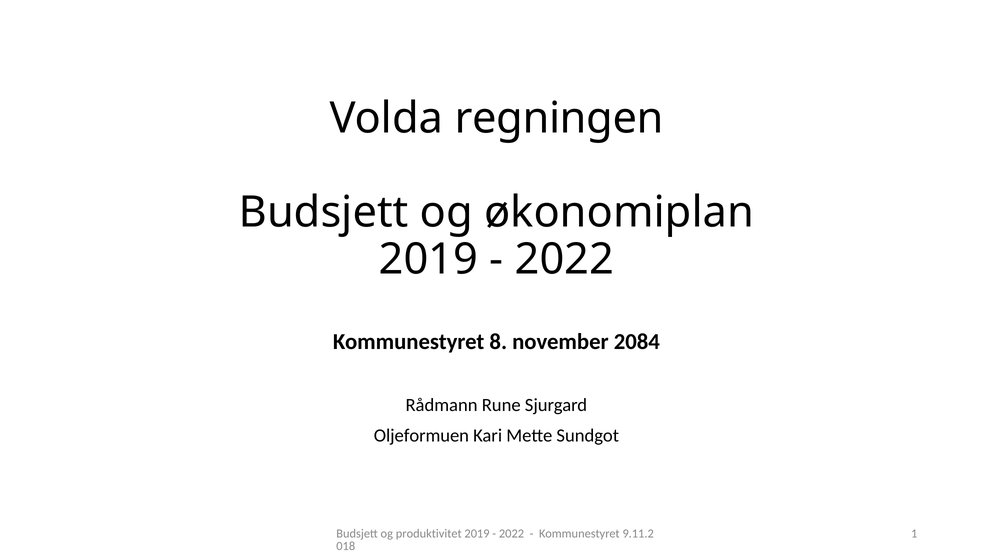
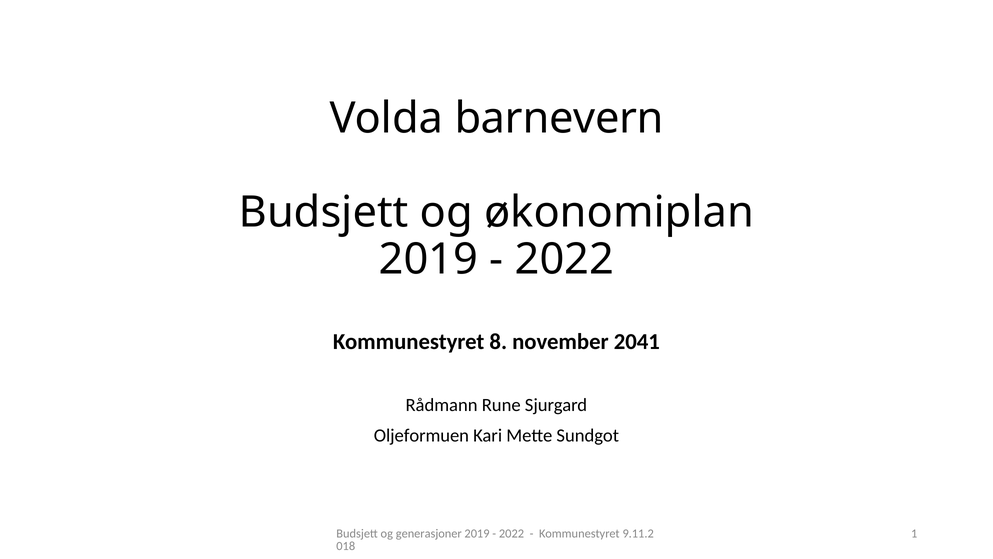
regningen: regningen -> barnevern (559, 118)
2084: 2084 -> 2041 (637, 341)
produktivitet: produktivitet -> generasjoner (429, 533)
